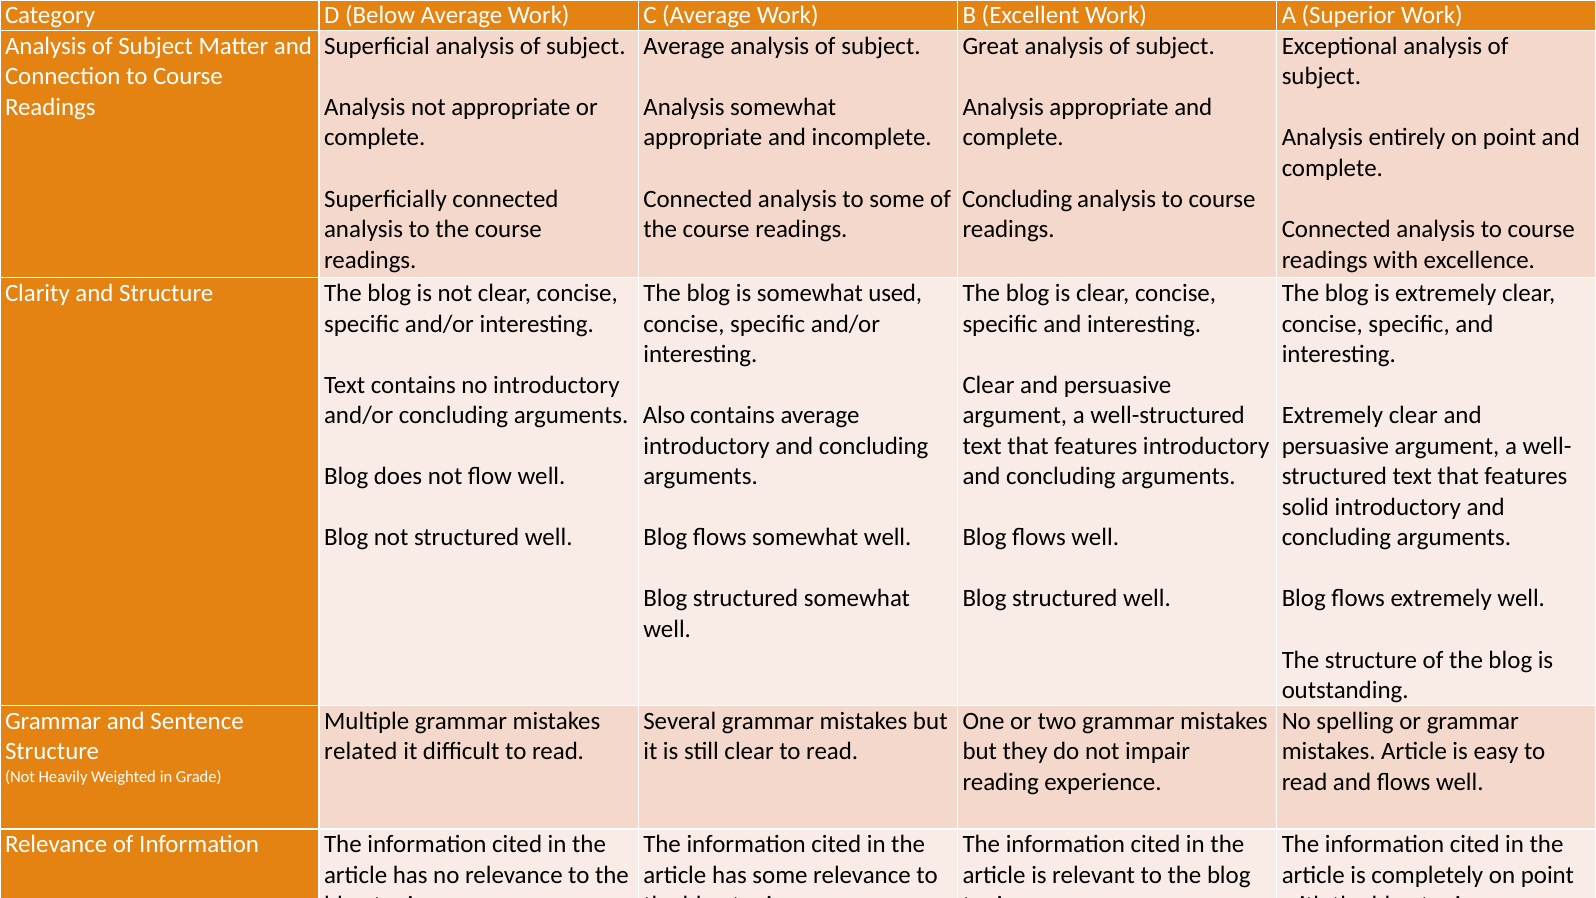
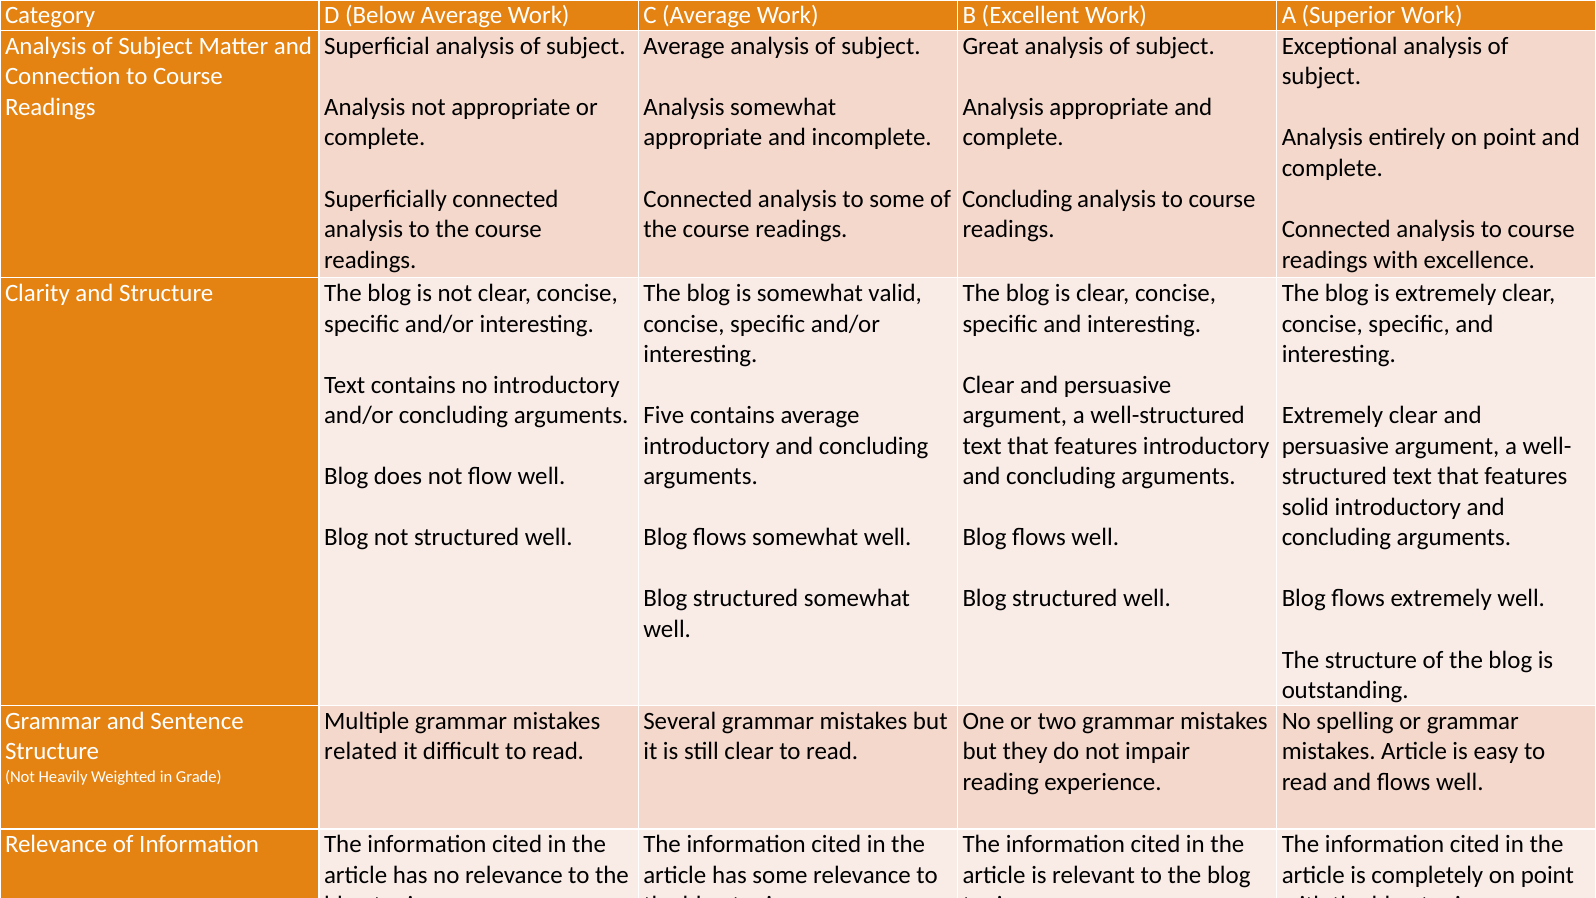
is somewhat used: used -> valid (895, 293)
Also: Also -> Five (664, 415)
